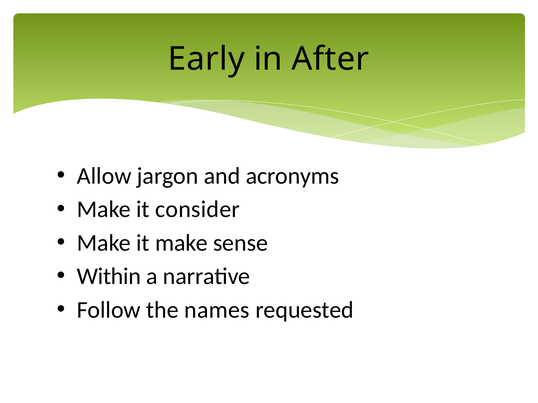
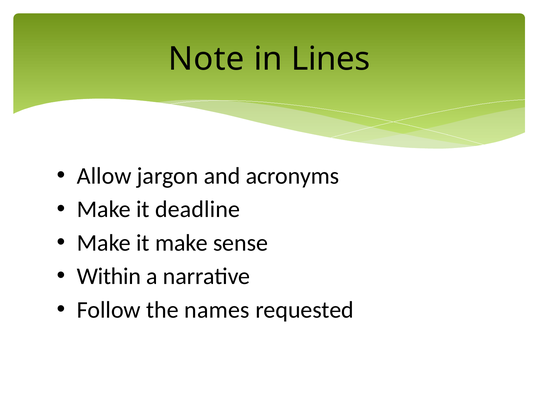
Early: Early -> Note (206, 59)
After: After -> Lines (331, 59)
consider: consider -> deadline (198, 210)
